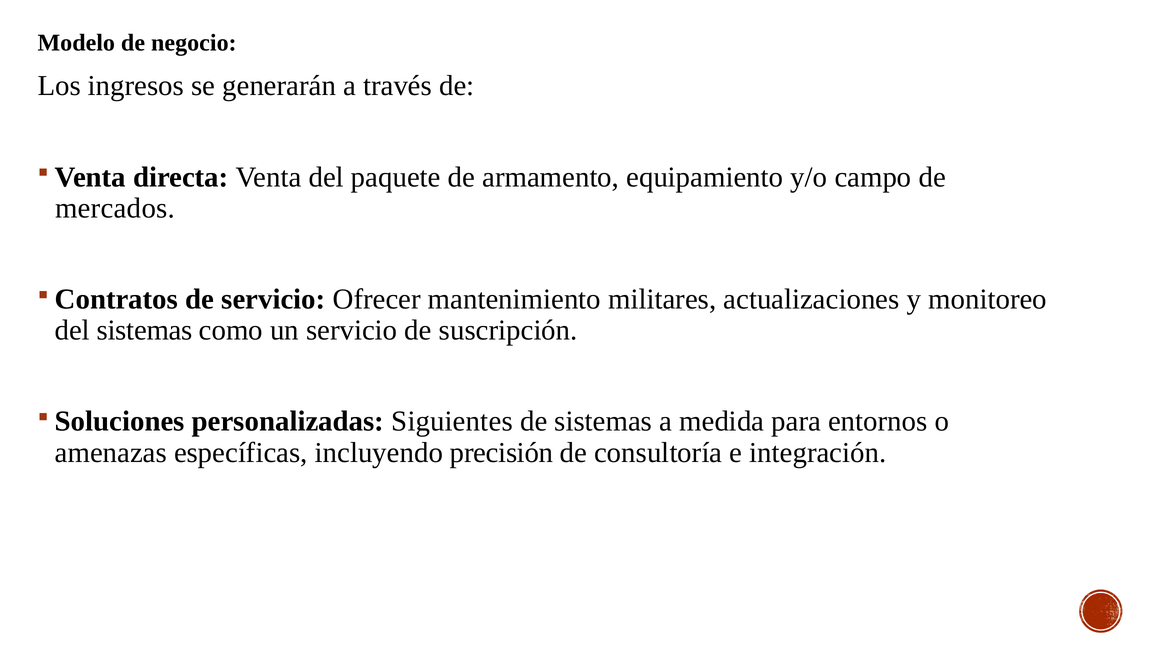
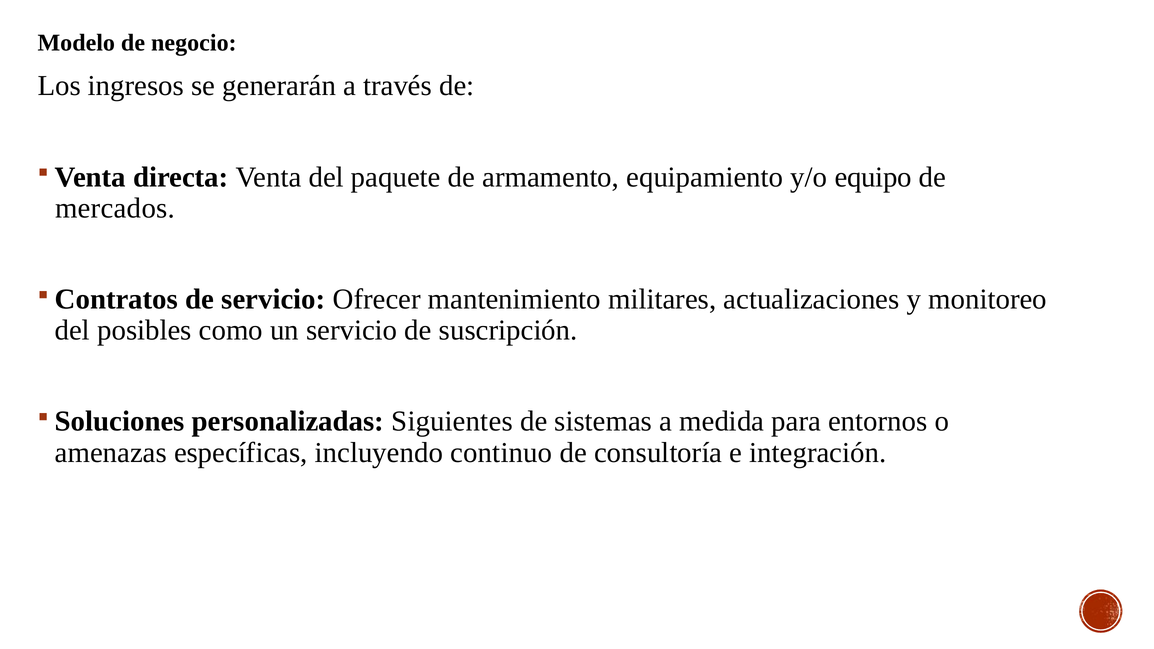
campo: campo -> equipo (873, 177)
del sistemas: sistemas -> posibles (144, 330)
precisión: precisión -> continuo (501, 453)
